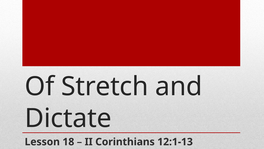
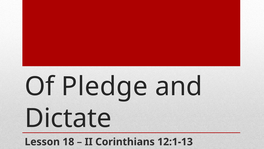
Stretch: Stretch -> Pledge (105, 86)
